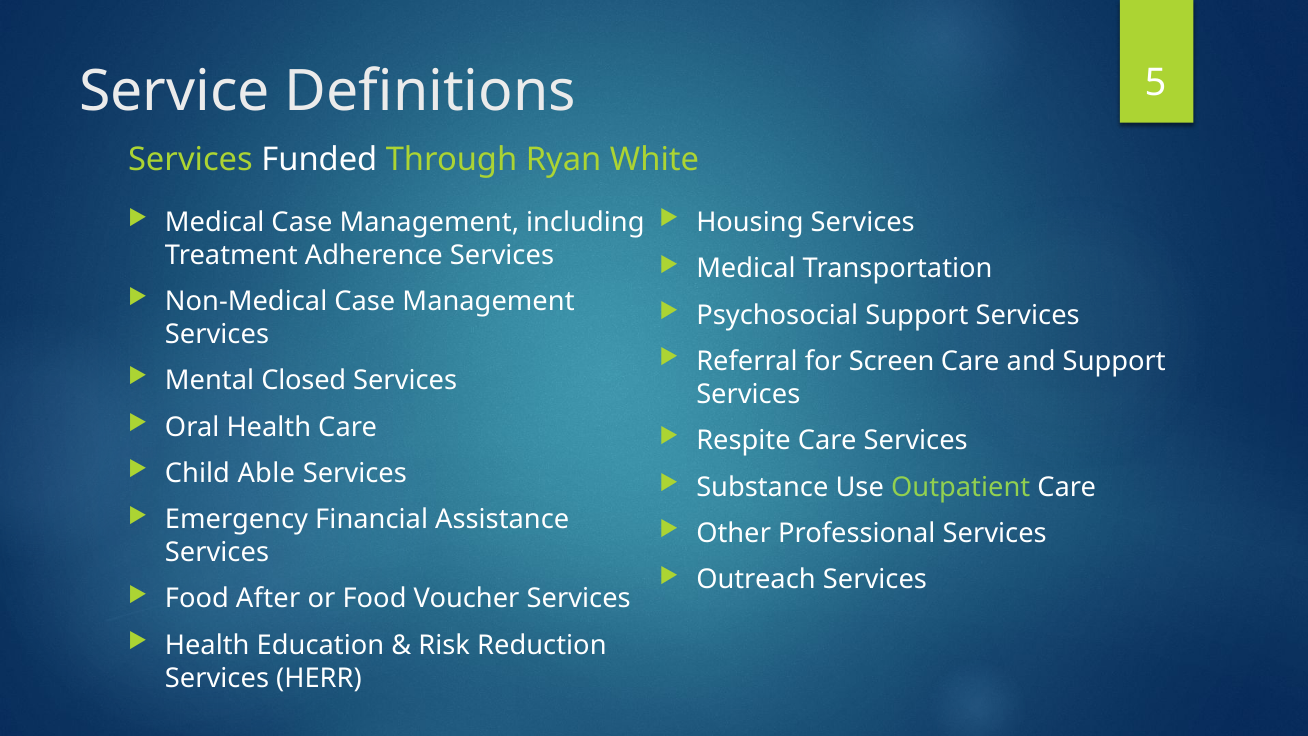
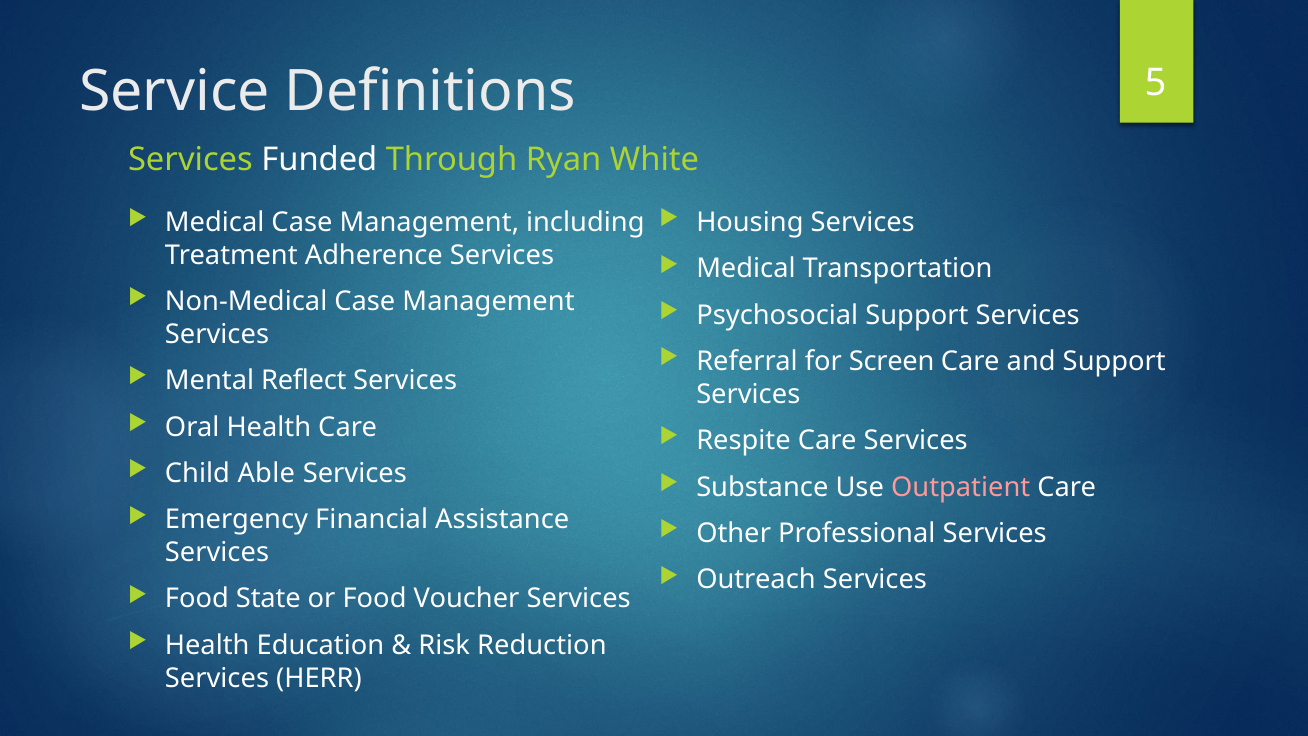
Closed: Closed -> Reflect (304, 381)
Outpatient colour: light green -> pink (961, 487)
After: After -> State (268, 599)
